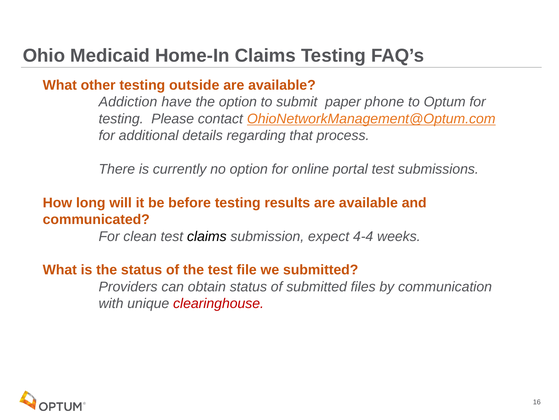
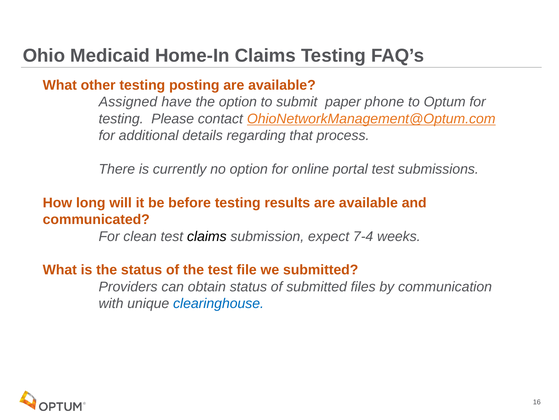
outside: outside -> posting (194, 85)
Addiction: Addiction -> Assigned (128, 102)
4-4: 4-4 -> 7-4 (363, 236)
clearinghouse colour: red -> blue (219, 303)
